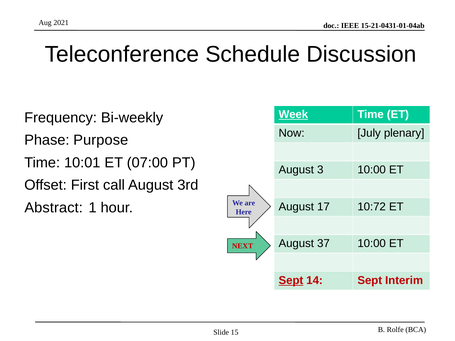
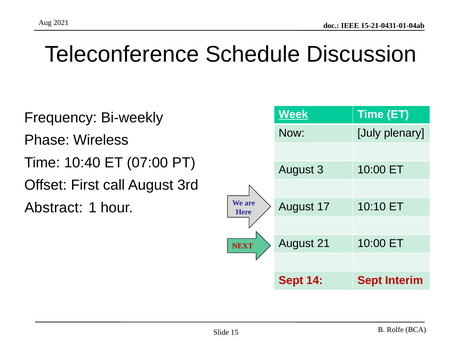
Purpose: Purpose -> Wireless (101, 140)
10:01: 10:01 -> 10:40 (82, 163)
10:72: 10:72 -> 10:10 (372, 207)
37: 37 -> 21 (323, 244)
Sept underline: present -> none (291, 280)
